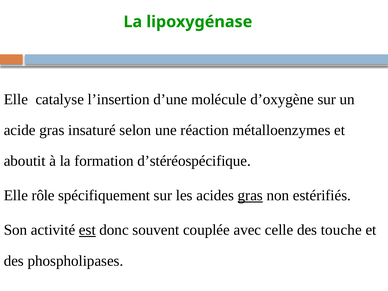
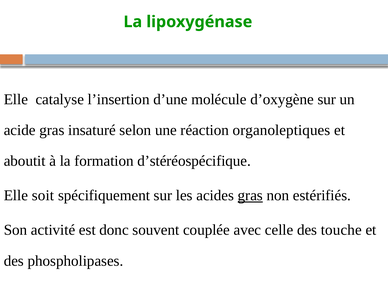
métalloenzymes: métalloenzymes -> organoleptiques (282, 130)
rôle: rôle -> soit (43, 195)
est underline: present -> none (87, 230)
